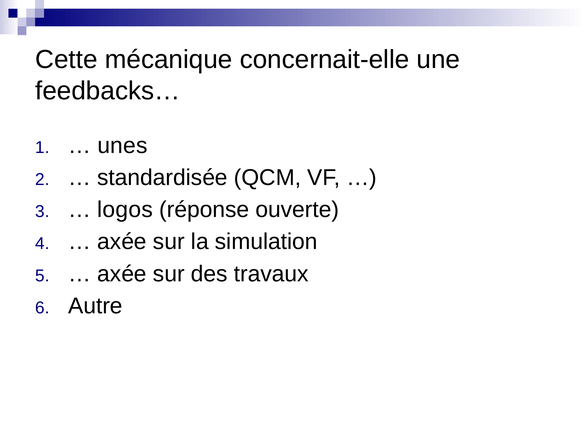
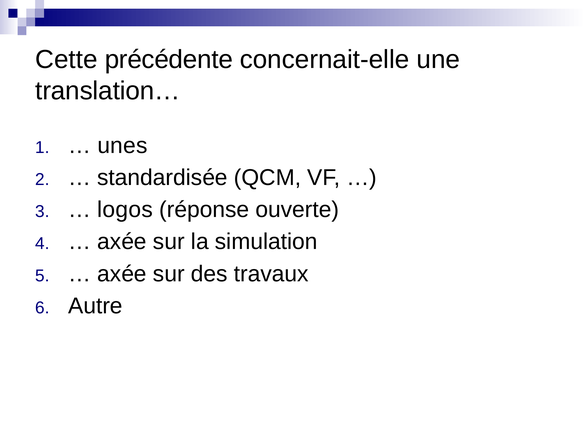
mécanique: mécanique -> précédente (169, 60)
feedbacks…: feedbacks… -> translation… (108, 91)
